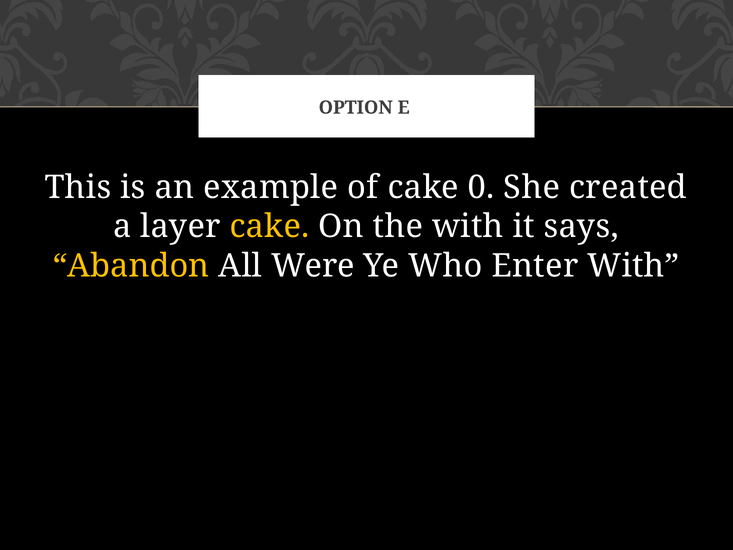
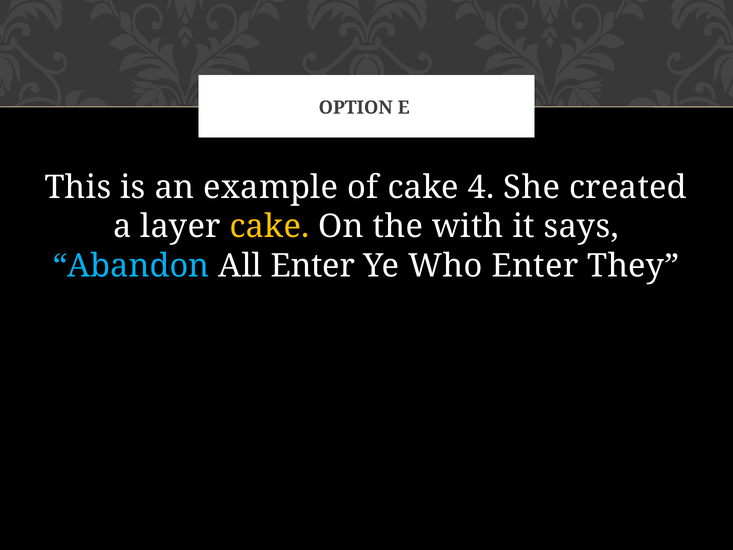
0: 0 -> 4 (481, 188)
Abandon colour: yellow -> light blue (131, 266)
All Were: Were -> Enter (313, 266)
Enter With: With -> They (633, 266)
